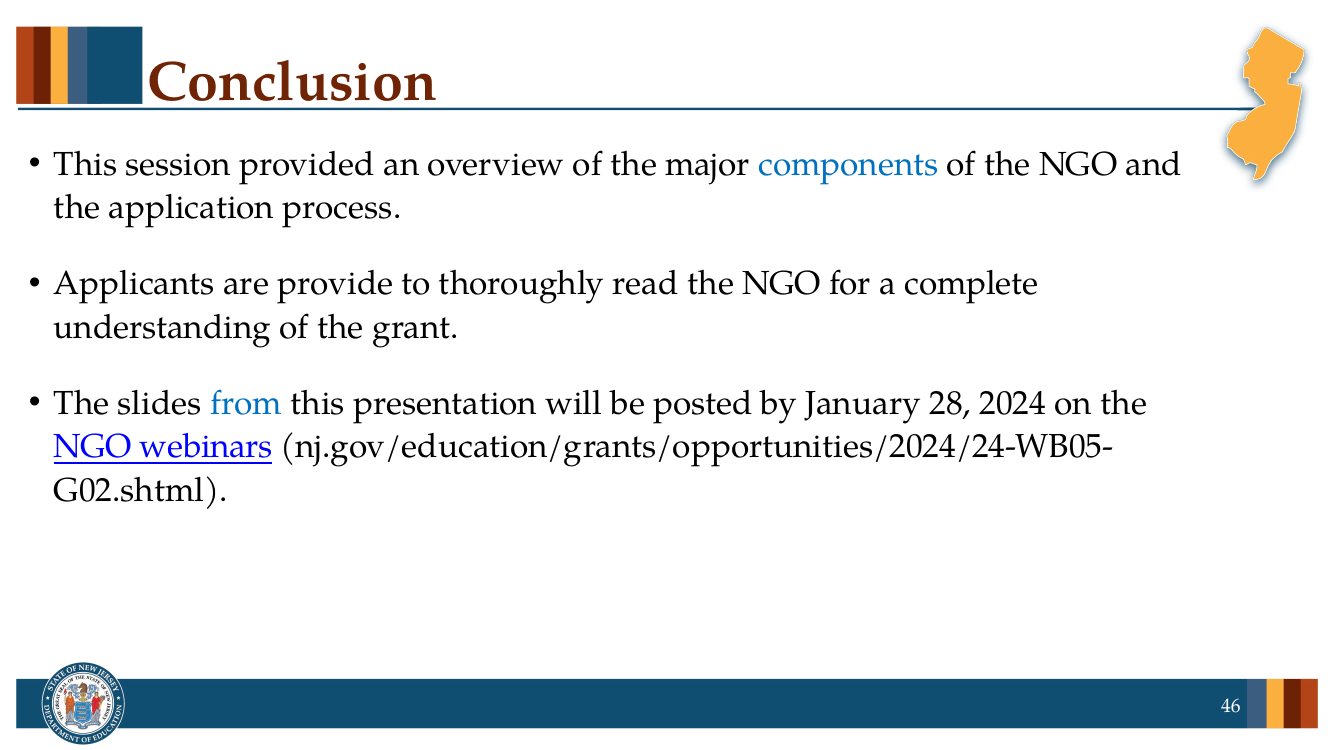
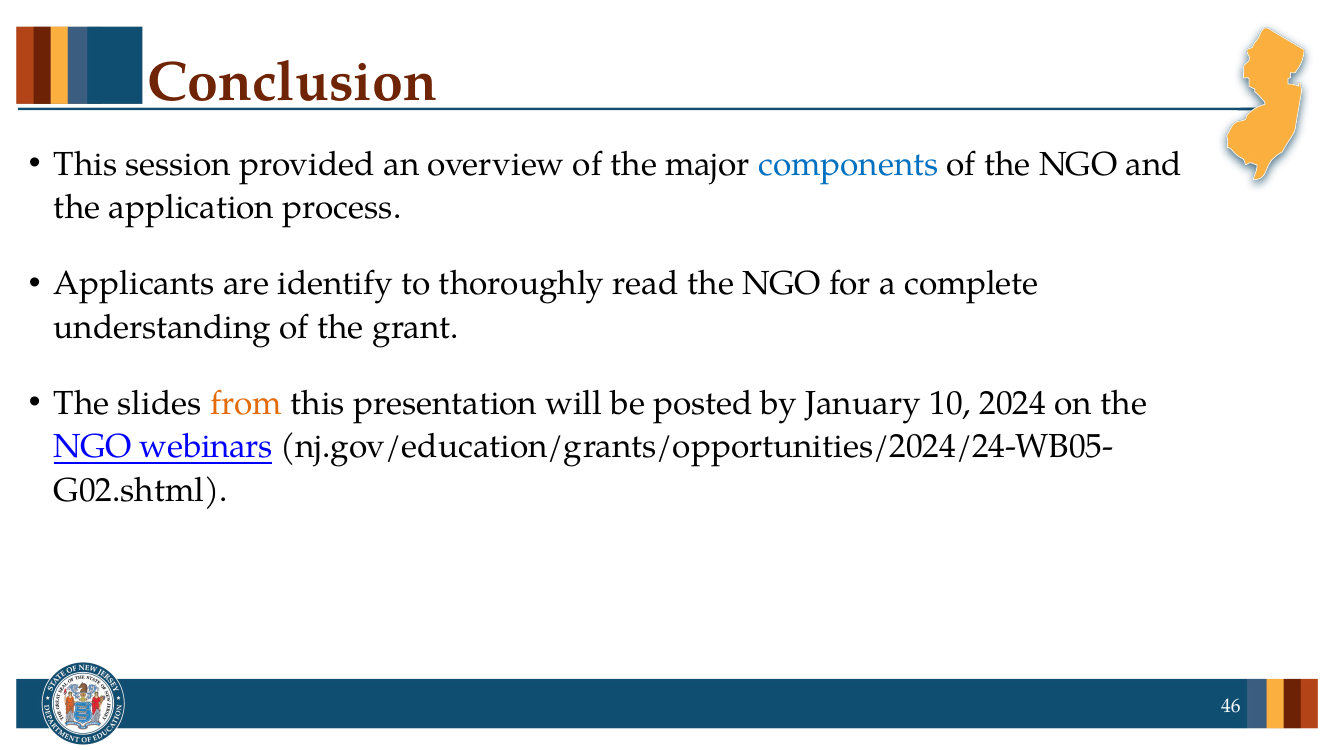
provide: provide -> identify (335, 284)
from colour: blue -> orange (246, 404)
28: 28 -> 10 (950, 404)
